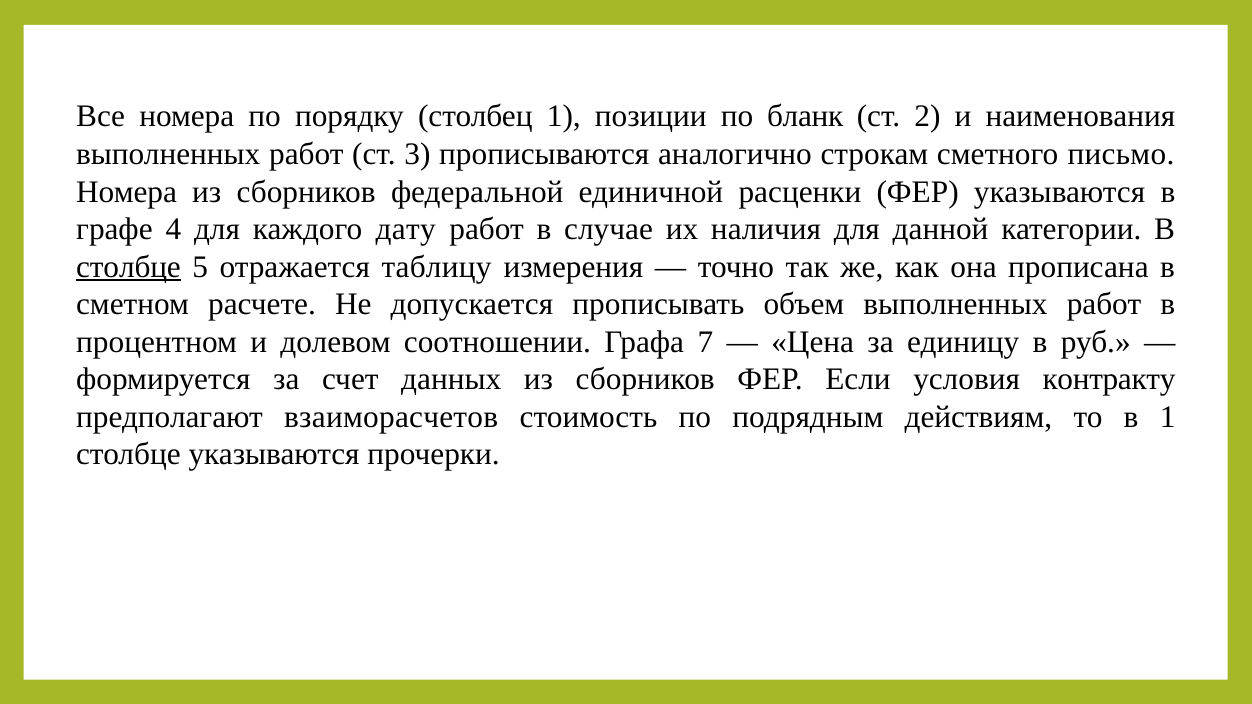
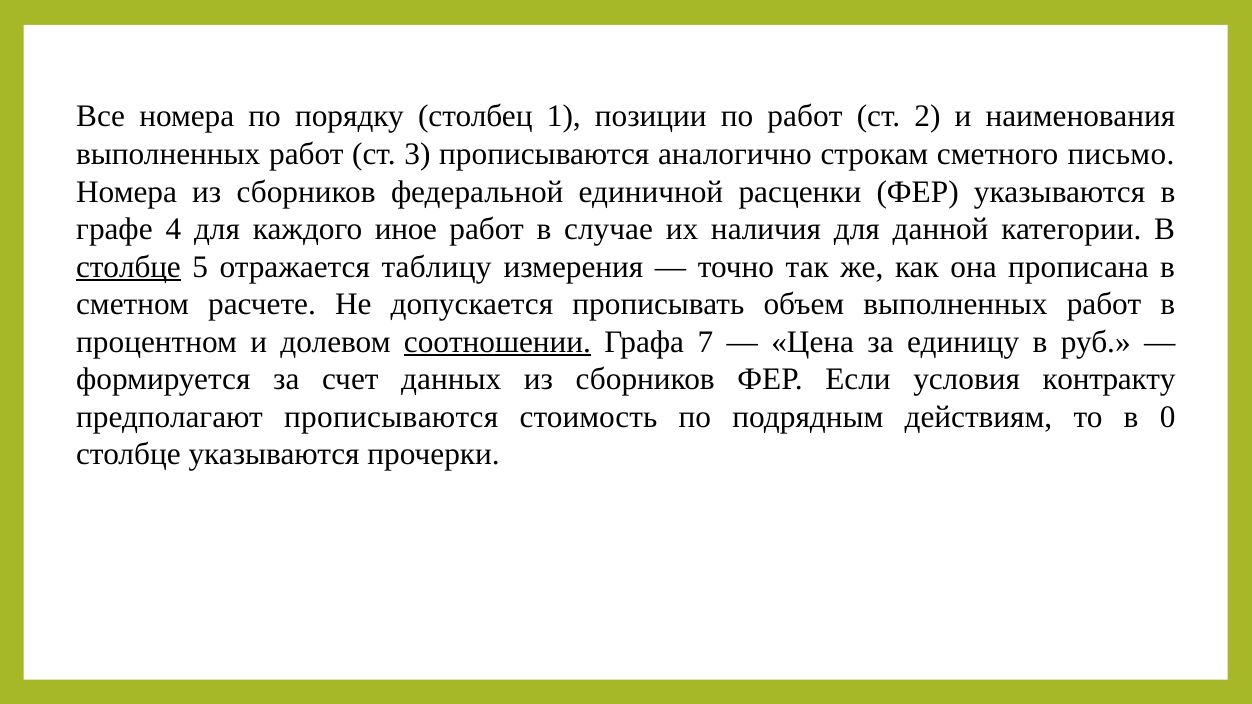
по бланк: бланк -> работ (805, 117)
дату: дату -> иное (406, 229)
соотношении underline: none -> present (497, 342)
предполагают взаиморасчетов: взаиморасчетов -> прописываются (391, 417)
в 1: 1 -> 0 (1168, 417)
